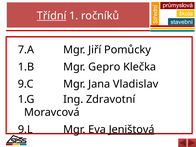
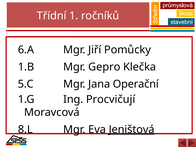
Třídní underline: present -> none (52, 16)
7.A: 7.A -> 6.A (26, 50)
9.C: 9.C -> 5.C (26, 84)
Vladislav: Vladislav -> Operační (136, 84)
Zdravotní: Zdravotní -> Procvičují (111, 99)
9.L: 9.L -> 8.L (25, 130)
